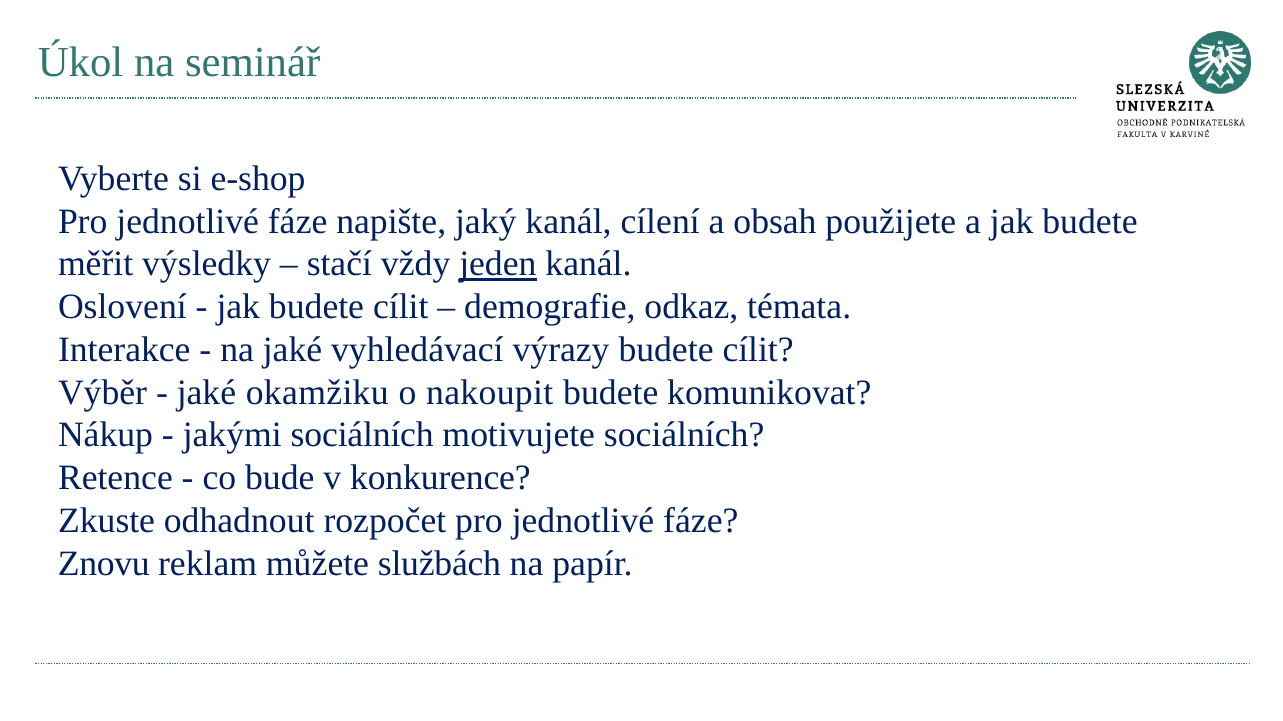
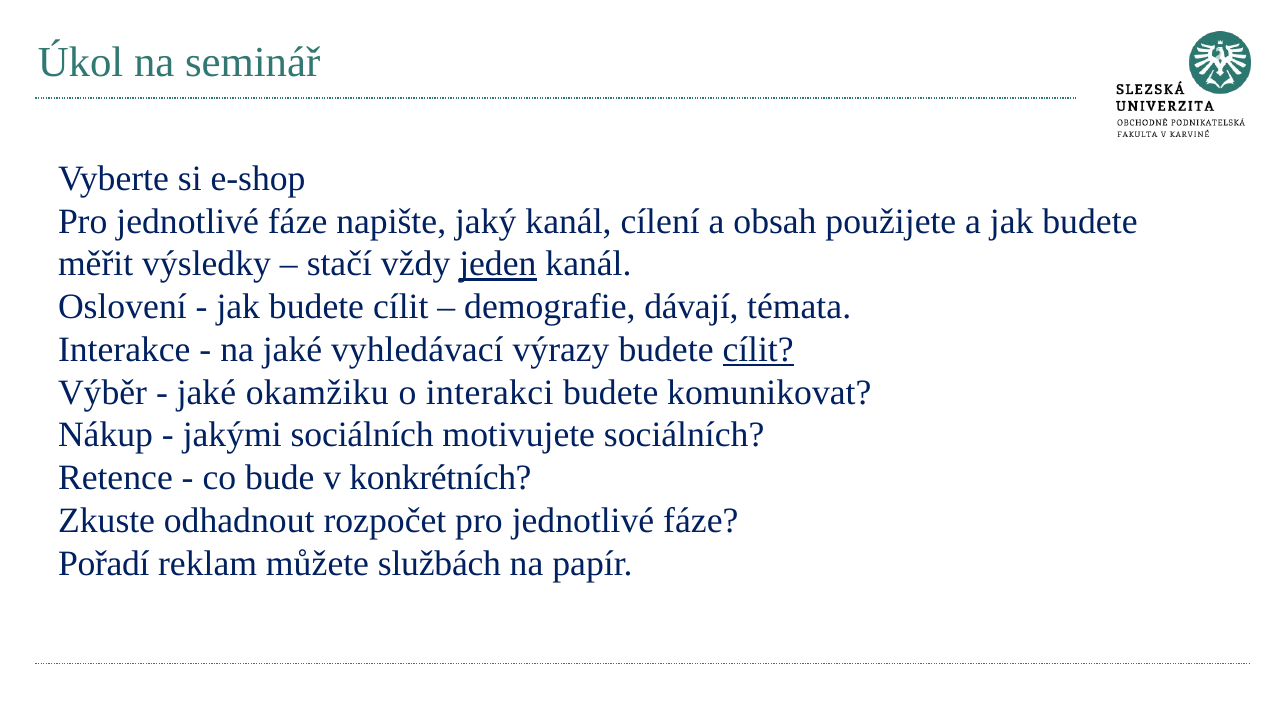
odkaz: odkaz -> dávají (691, 307)
cílit underline: none -> present (758, 350)
nakoupit: nakoupit -> interakci (490, 393)
konkurence: konkurence -> konkrétních (440, 478)
Znovu: Znovu -> Pořadí (104, 564)
